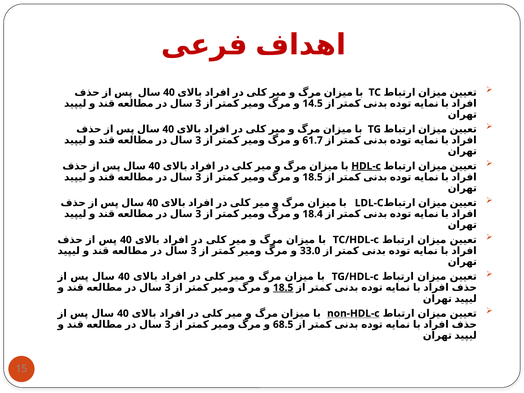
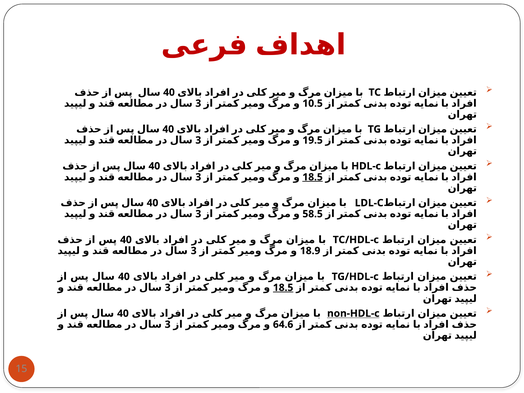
14.5: 14.5 -> 10.5 (313, 103)
61.7: 61.7 -> 19.5 (313, 140)
HDL-c underline: present -> none (366, 166)
18.5 underline: none -> present (313, 177)
18.4: 18.4 -> 58.5 (313, 214)
33.0: 33.0 -> 18.9 (310, 251)
68.5: 68.5 -> 64.6 (283, 324)
